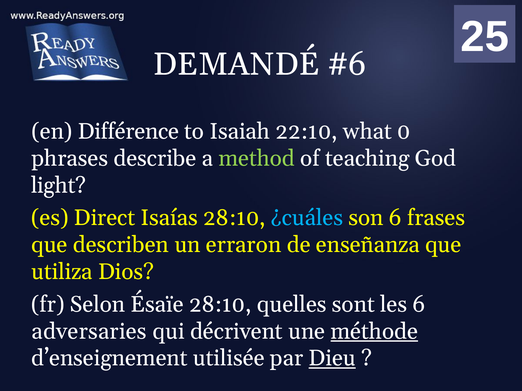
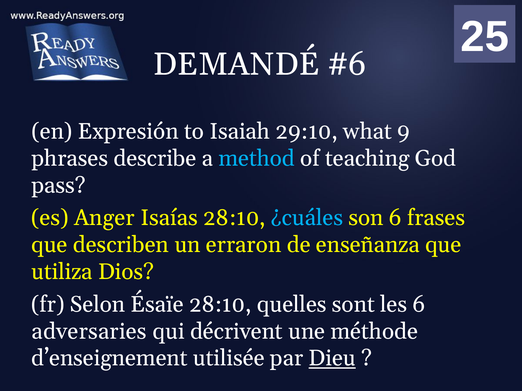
Différence: Différence -> Expresión (128, 132)
22:10: 22:10 -> 29:10 (307, 132)
0: 0 -> 9 (404, 132)
method colour: light green -> light blue (257, 159)
light: light -> pass (58, 185)
Direct: Direct -> Anger (104, 218)
méthode underline: present -> none (374, 332)
